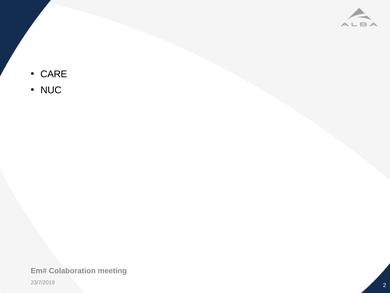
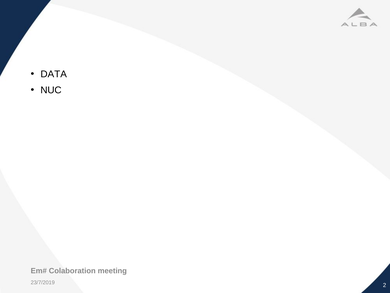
CARE: CARE -> DATA (54, 74)
